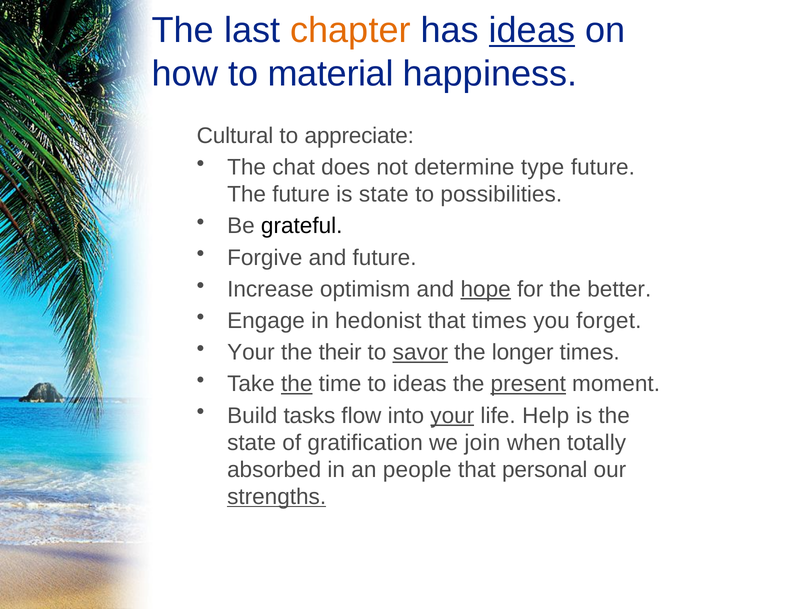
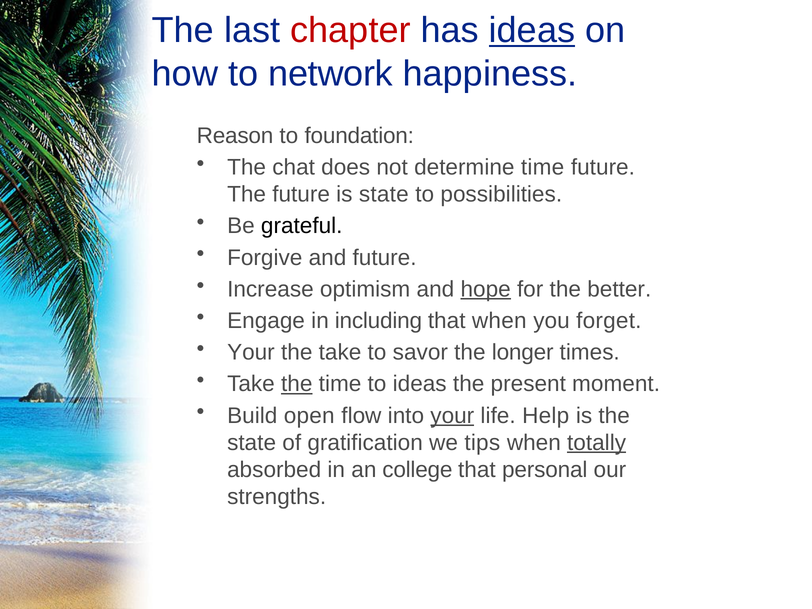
chapter colour: orange -> red (350, 30)
material: material -> network (331, 74)
Cultural: Cultural -> Reason (235, 136)
appreciate: appreciate -> foundation (359, 136)
determine type: type -> time (543, 167)
hedonist: hedonist -> including (378, 321)
that times: times -> when (499, 321)
the their: their -> take (340, 352)
savor underline: present -> none (420, 352)
present underline: present -> none (528, 384)
tasks: tasks -> open (309, 416)
join: join -> tips (482, 443)
totally underline: none -> present (597, 443)
people: people -> college (417, 470)
strengths underline: present -> none (277, 497)
